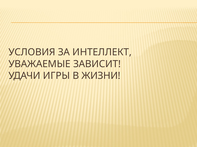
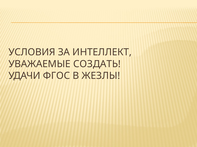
ЗАВИСИТ: ЗАВИСИТ -> СОЗДАТЬ (97, 64)
ИГРЫ: ИГРЫ -> ФГОС (57, 76)
ЖИЗНИ: ЖИЗНИ -> ЖЕЗЛЫ (101, 76)
